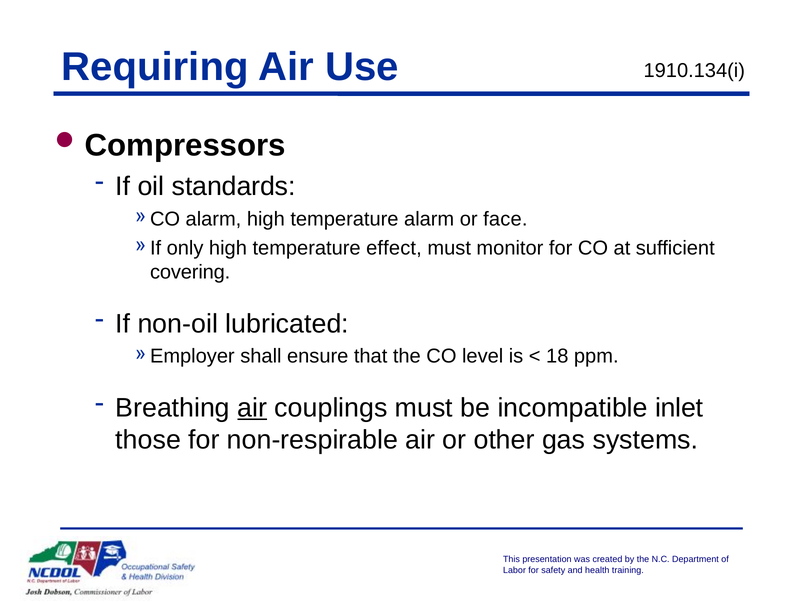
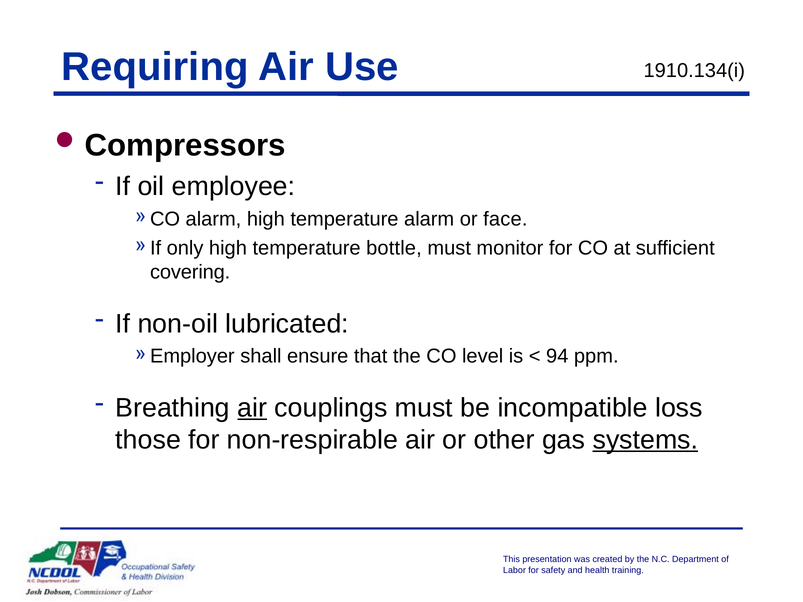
standards: standards -> employee (234, 186)
effect: effect -> bottle (394, 248)
18: 18 -> 94 (557, 356)
inlet: inlet -> loss (679, 408)
systems underline: none -> present (645, 440)
